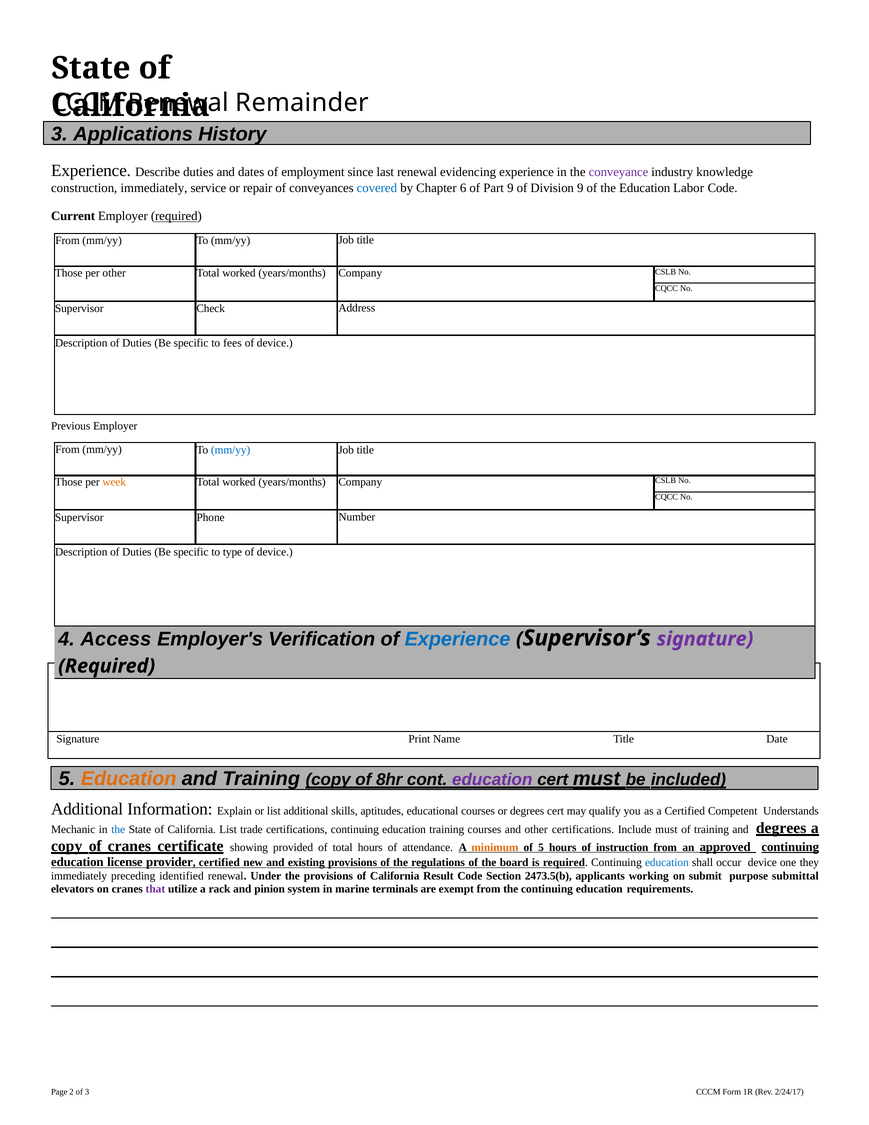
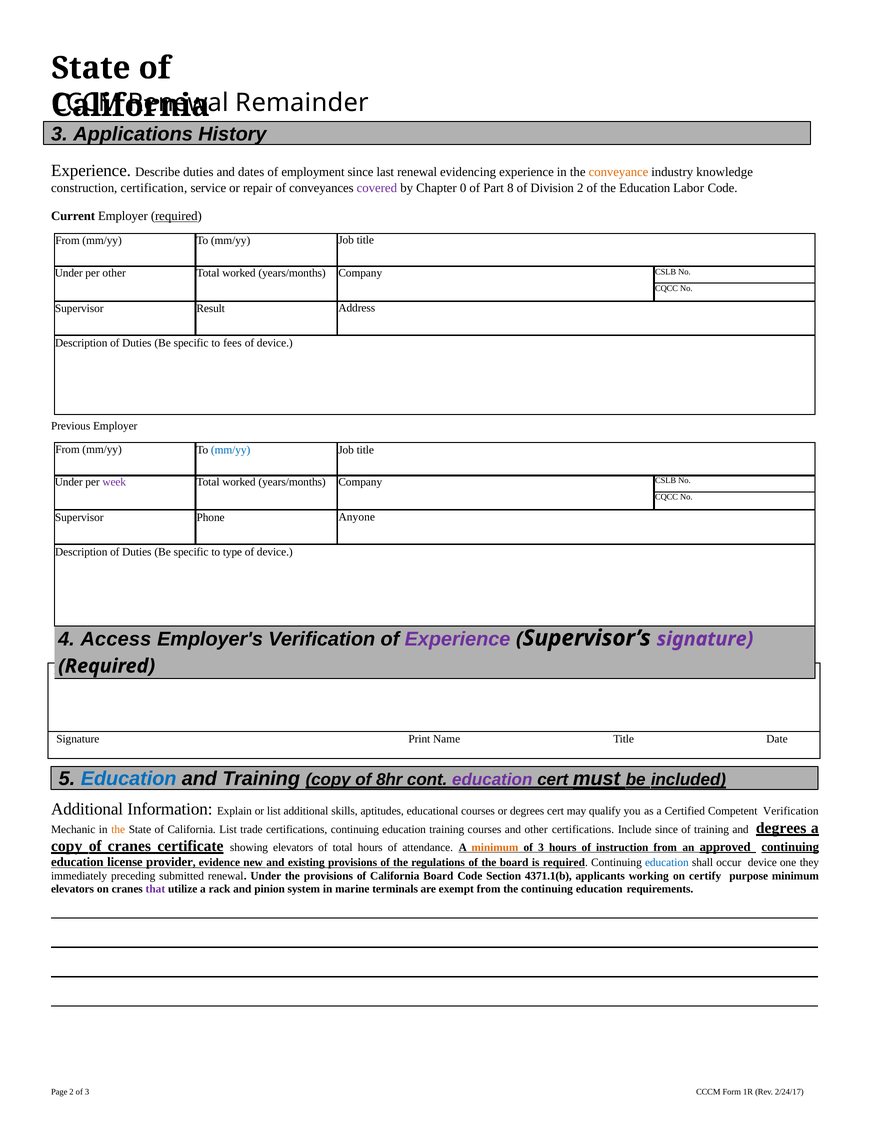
conveyance colour: purple -> orange (619, 172)
construction immediately: immediately -> certification (154, 188)
covered colour: blue -> purple (377, 188)
6: 6 -> 0 (463, 188)
Part 9: 9 -> 8 (510, 188)
Division 9: 9 -> 2 (580, 188)
Those: Those -> Under (69, 273)
Check: Check -> Result (211, 308)
Those: Those -> Under (69, 482)
week colour: orange -> purple (114, 482)
Number: Number -> Anyone (357, 517)
Experience colour: blue -> purple (458, 639)
Education colour: orange -> blue (129, 779)
Competent Understands: Understands -> Verification (791, 811)
the colour: blue -> orange (118, 829)
Include must: must -> since (667, 829)
showing provided: provided -> elevators (293, 847)
5: 5 -> 3 (541, 847)
provider certified: certified -> evidence (219, 862)
identified: identified -> submitted (182, 876)
California Result: Result -> Board (438, 876)
2473.5(b: 2473.5(b -> 4371.1(b (548, 876)
on submit: submit -> certify (705, 876)
purpose submittal: submittal -> minimum (795, 876)
